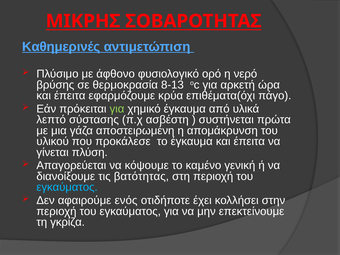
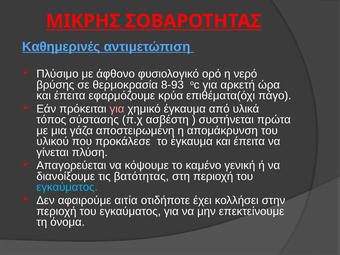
8-13: 8-13 -> 8-93 (172, 85)
για colour: light green -> pink (117, 109)
λεπτό: λεπτό -> τόπος (51, 120)
ενός: ενός -> αιτία (126, 200)
γκρίζα: γκρίζα -> όνομα (68, 222)
